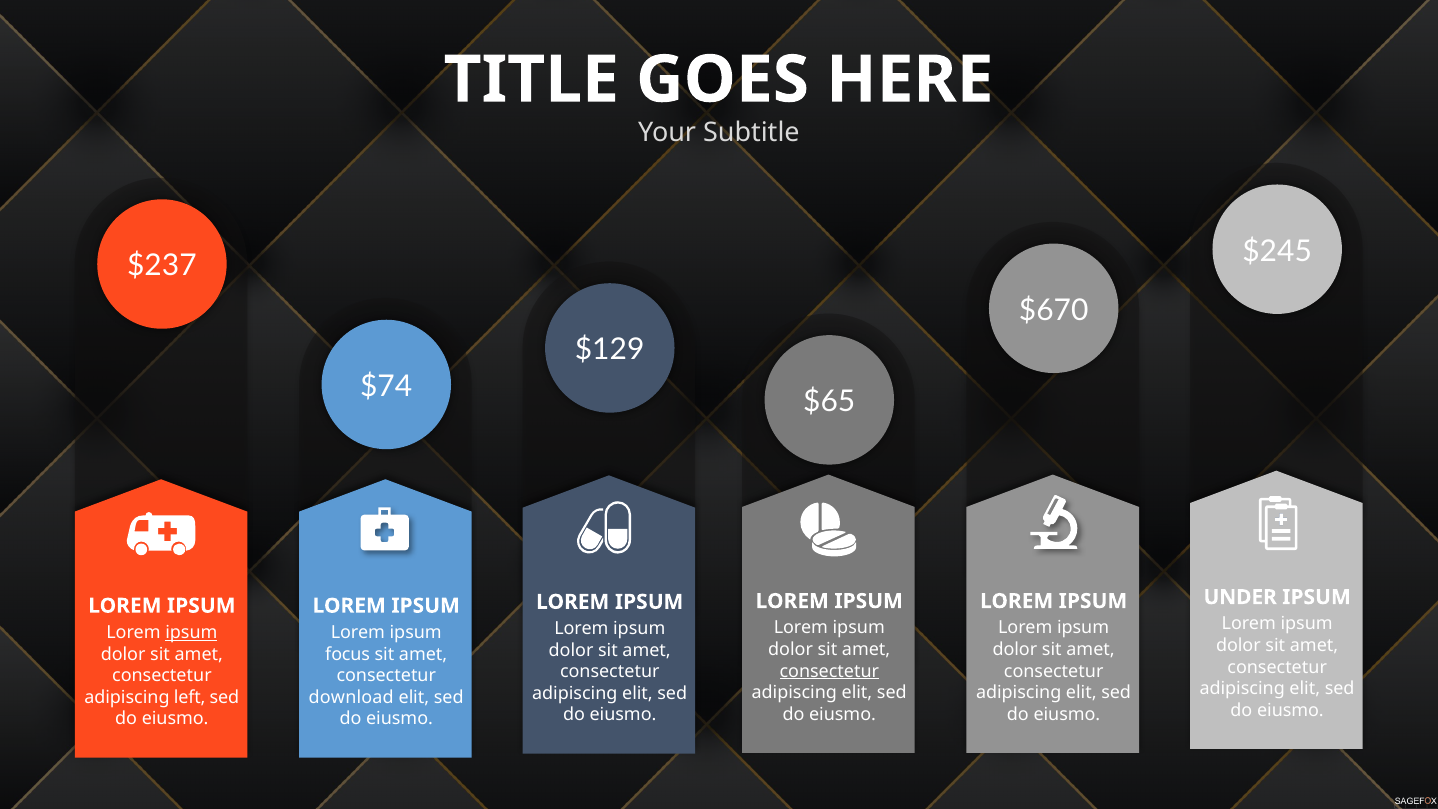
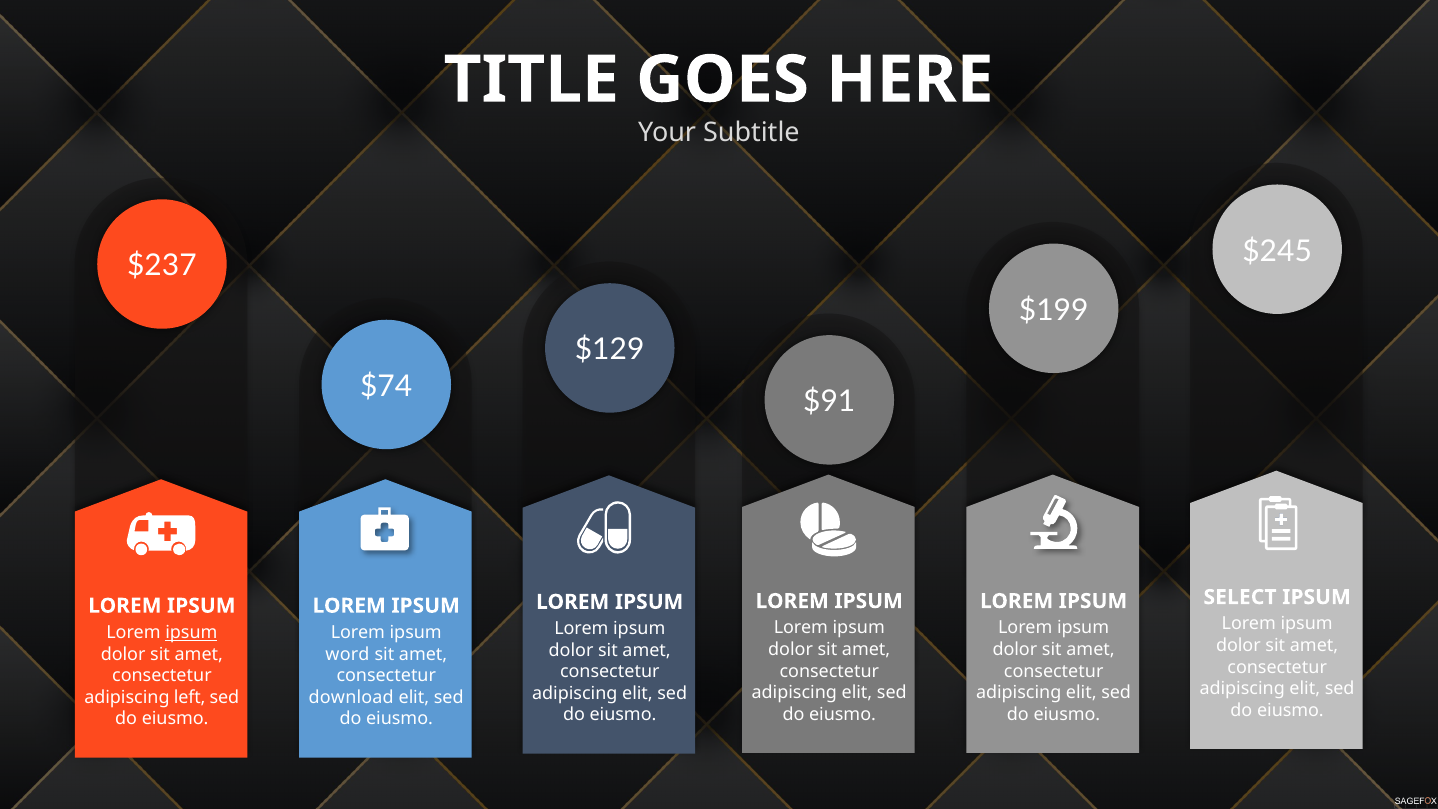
$670: $670 -> $199 (1054, 310)
$65: $65 -> $91 (829, 402)
UNDER: UNDER -> SELECT (1240, 597)
focus: focus -> word (347, 654)
consectetur underline: present -> none (829, 671)
